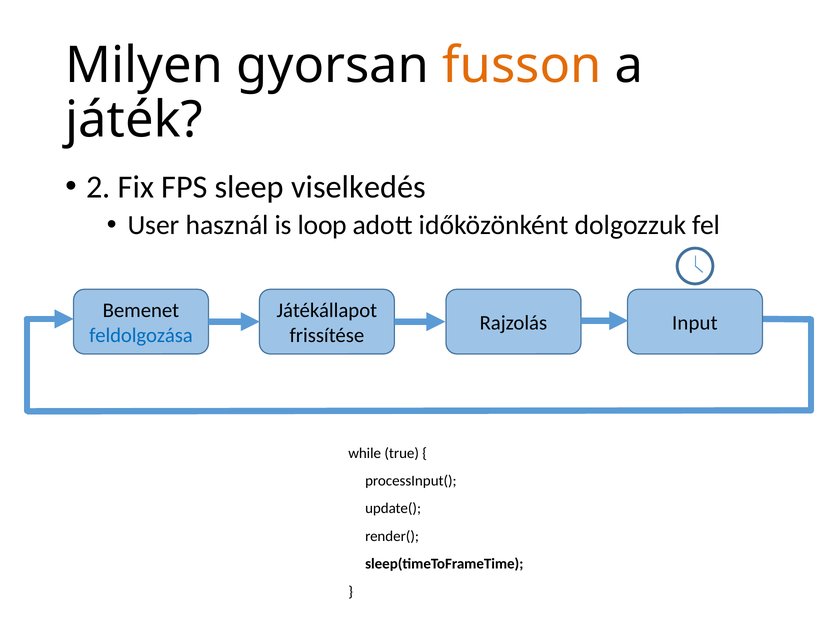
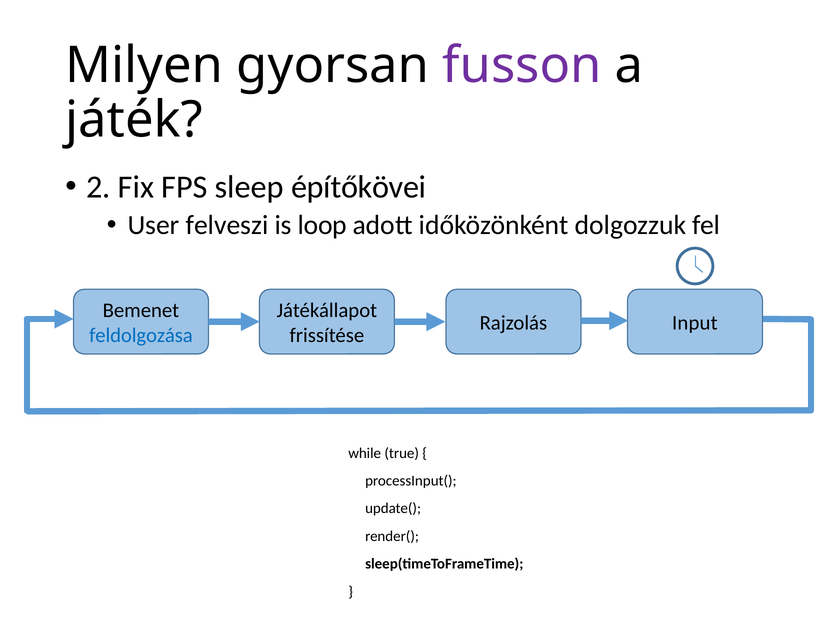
fusson colour: orange -> purple (522, 66)
viselkedés: viselkedés -> építőkövei (359, 187)
használ: használ -> felveszi (227, 225)
